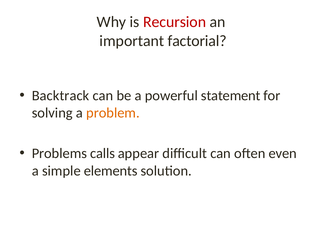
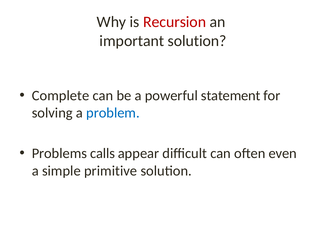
important factorial: factorial -> solution (197, 41)
Backtrack: Backtrack -> Complete (61, 96)
problem colour: orange -> blue (113, 113)
elements: elements -> primitive (111, 171)
